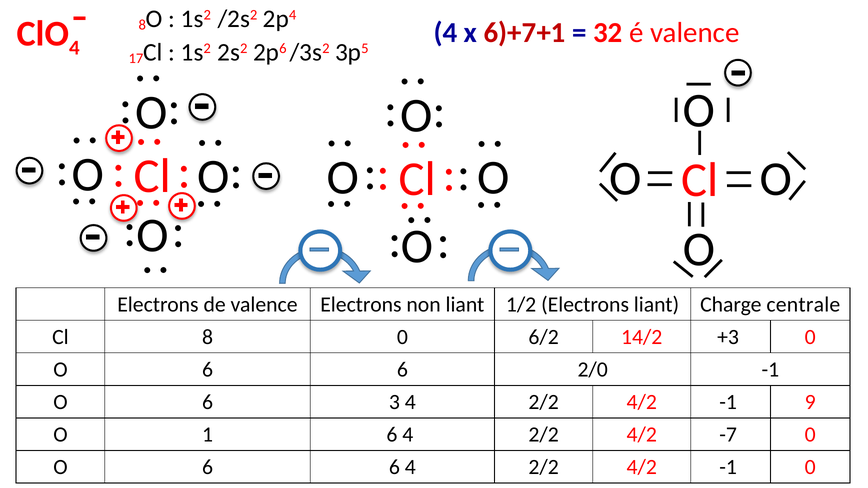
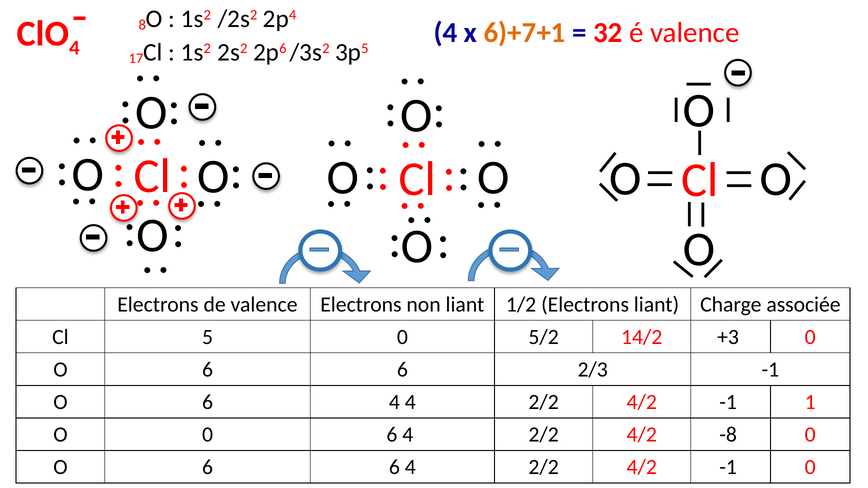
6)+7+1 colour: red -> orange (525, 33)
centrale: centrale -> associée (804, 305)
Cl 8: 8 -> 5 (208, 337)
6/2: 6/2 -> 5/2 (544, 337)
2/0: 2/0 -> 2/3 (593, 370)
O 6 3: 3 -> 4 (394, 402)
9: 9 -> 1 (810, 402)
O 1: 1 -> 0 (208, 435)
-7: -7 -> -8 (728, 435)
